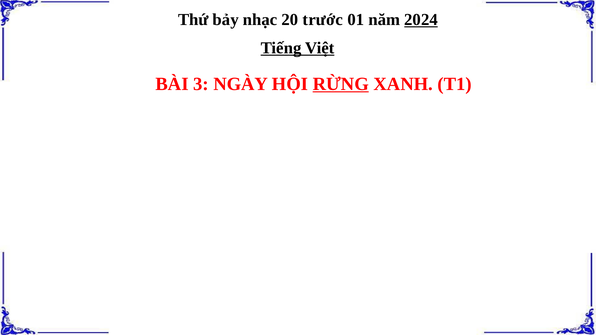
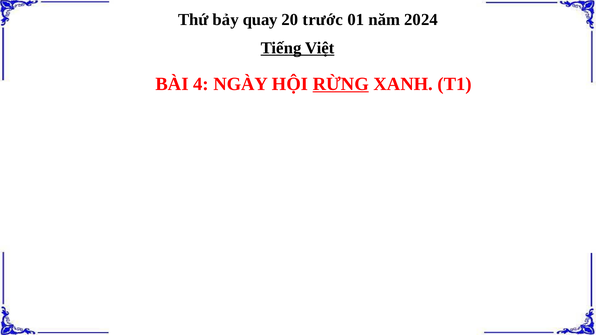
nhạc: nhạc -> quay (260, 20)
2024 underline: present -> none (421, 20)
3: 3 -> 4 (201, 84)
